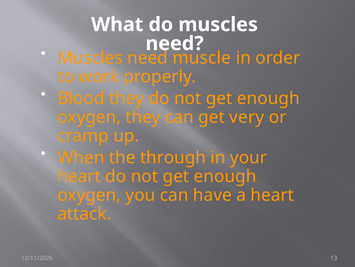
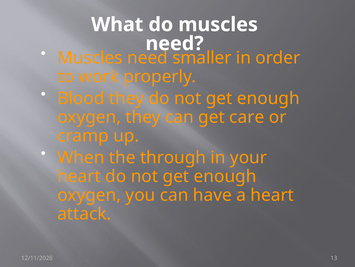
muscle: muscle -> smaller (202, 58)
very: very -> care (247, 117)
